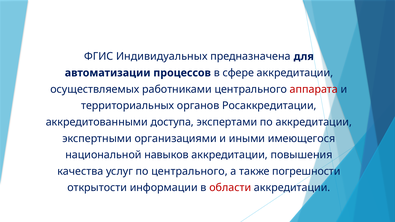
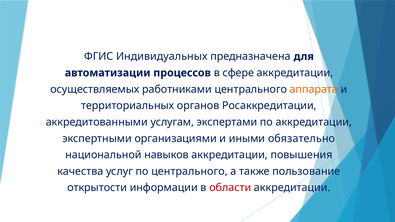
аппарата colour: red -> orange (314, 89)
доступа: доступа -> услугам (172, 122)
имеющегося: имеющегося -> обязательно (302, 139)
погрешности: погрешности -> пользование (306, 171)
